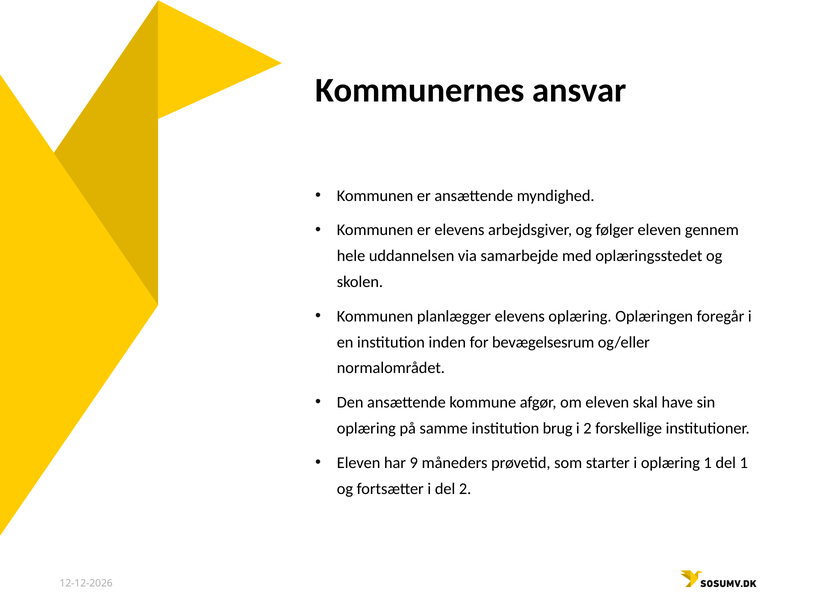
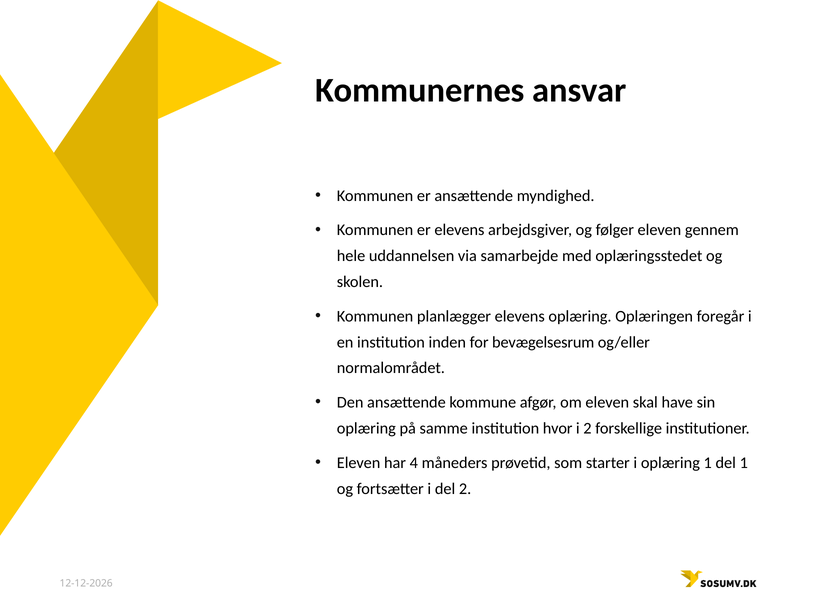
brug: brug -> hvor (558, 428)
9: 9 -> 4 (414, 463)
